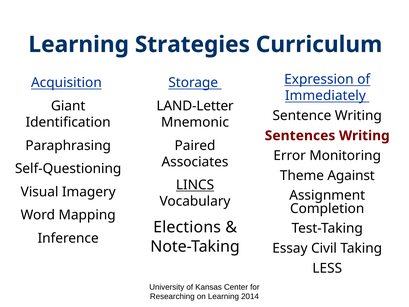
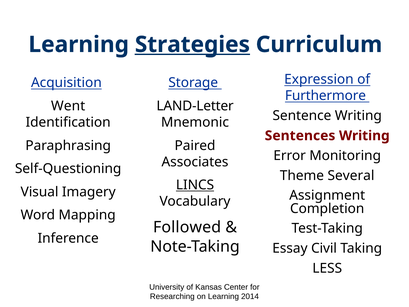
Strategies underline: none -> present (192, 44)
Immediately: Immediately -> Furthermore (325, 96)
Giant: Giant -> Went (68, 106)
Against: Against -> Several (351, 175)
Elections: Elections -> Followed (187, 227)
